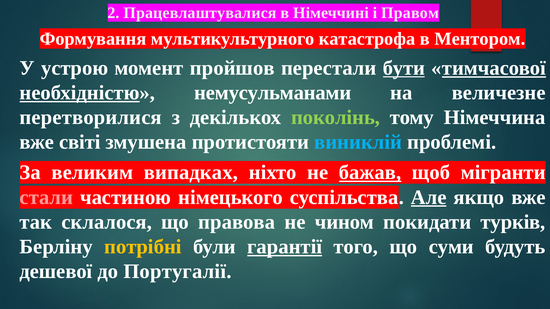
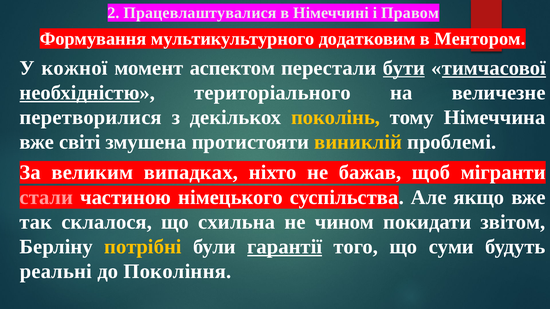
катастрофа: катастрофа -> додатковим (367, 39)
устрою: устрою -> кожної (75, 68)
пройшов: пройшов -> аспектом (232, 68)
немусульманами: немусульманами -> територіального (273, 93)
поколінь colour: light green -> yellow (336, 118)
виниклій colour: light blue -> yellow (358, 142)
бажав underline: present -> none (370, 173)
Але underline: present -> none (429, 197)
правова: правова -> схильна (237, 222)
турків: турків -> звітом (513, 222)
дешевої: дешевої -> реальні (56, 272)
Португалії: Португалії -> Покоління (177, 272)
